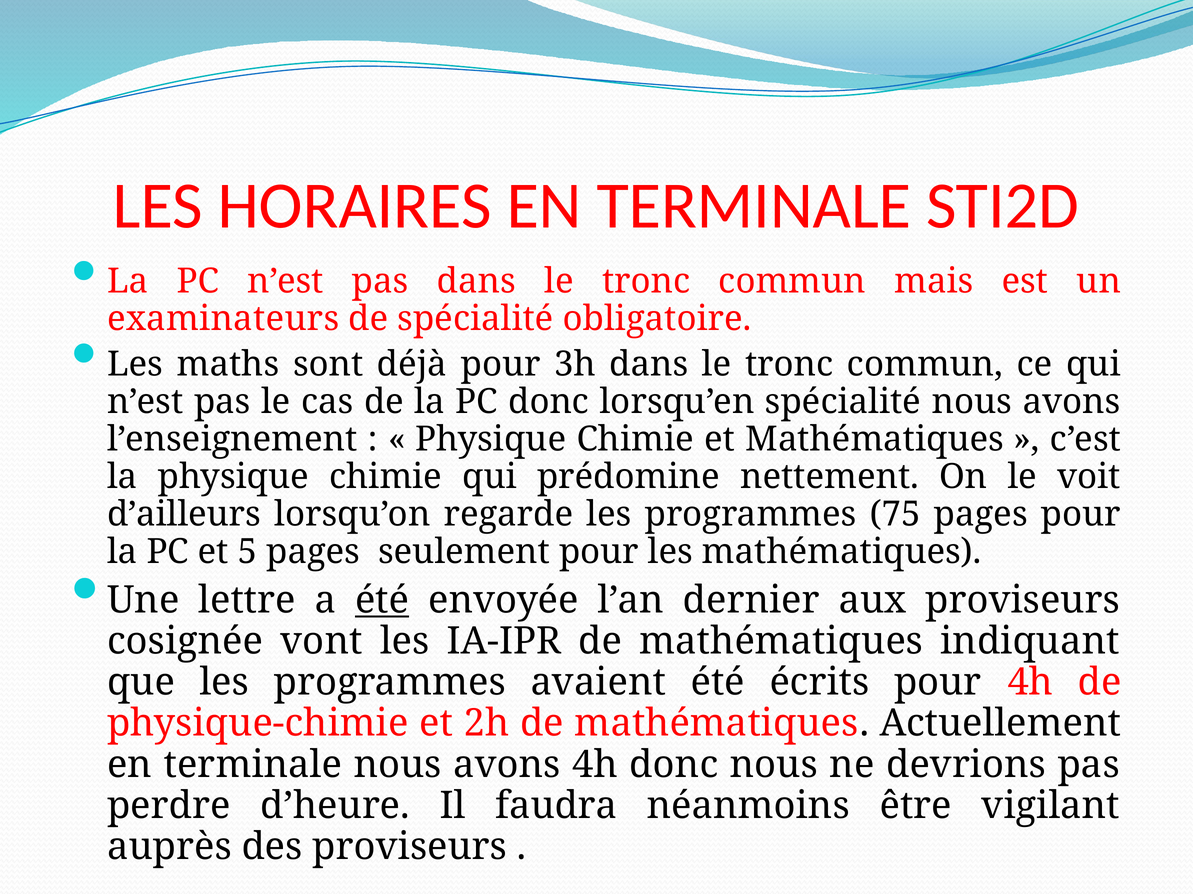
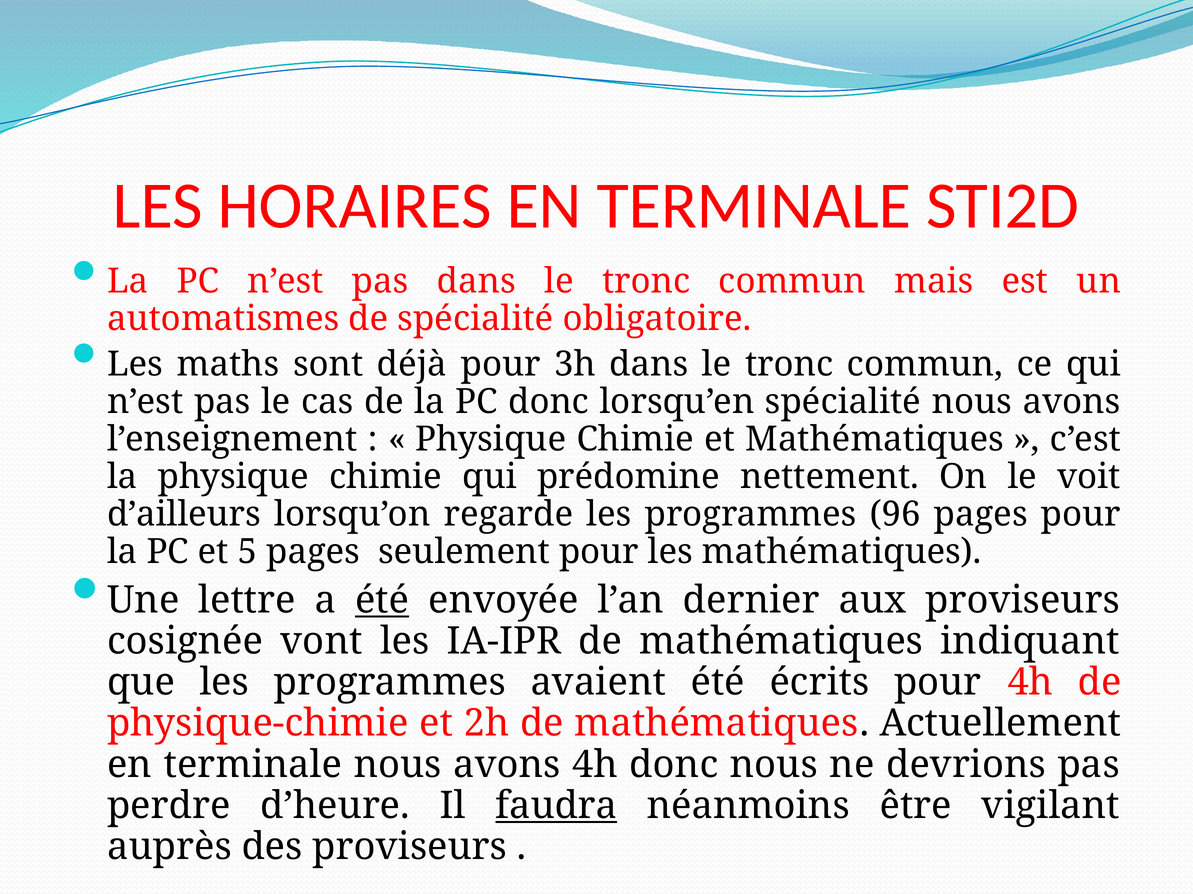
examinateurs: examinateurs -> automatismes (223, 319)
75: 75 -> 96 (895, 515)
faudra underline: none -> present (556, 806)
